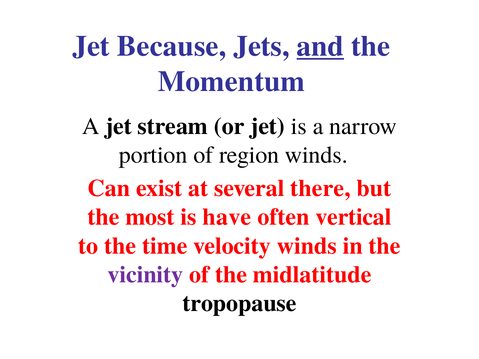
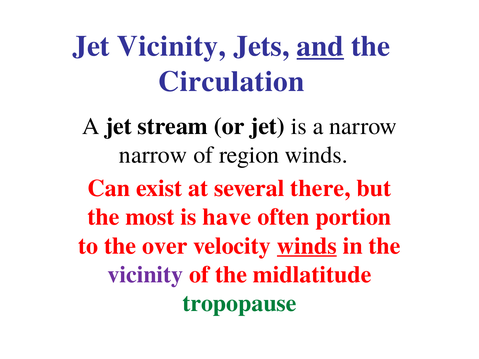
Jet Because: Because -> Vicinity (171, 46)
Momentum: Momentum -> Circulation (231, 81)
portion: portion -> narrow (153, 155)
vertical: vertical -> portion (353, 217)
time: time -> over (165, 246)
winds underline: none -> present (307, 246)
tropopause colour: black -> green (240, 303)
